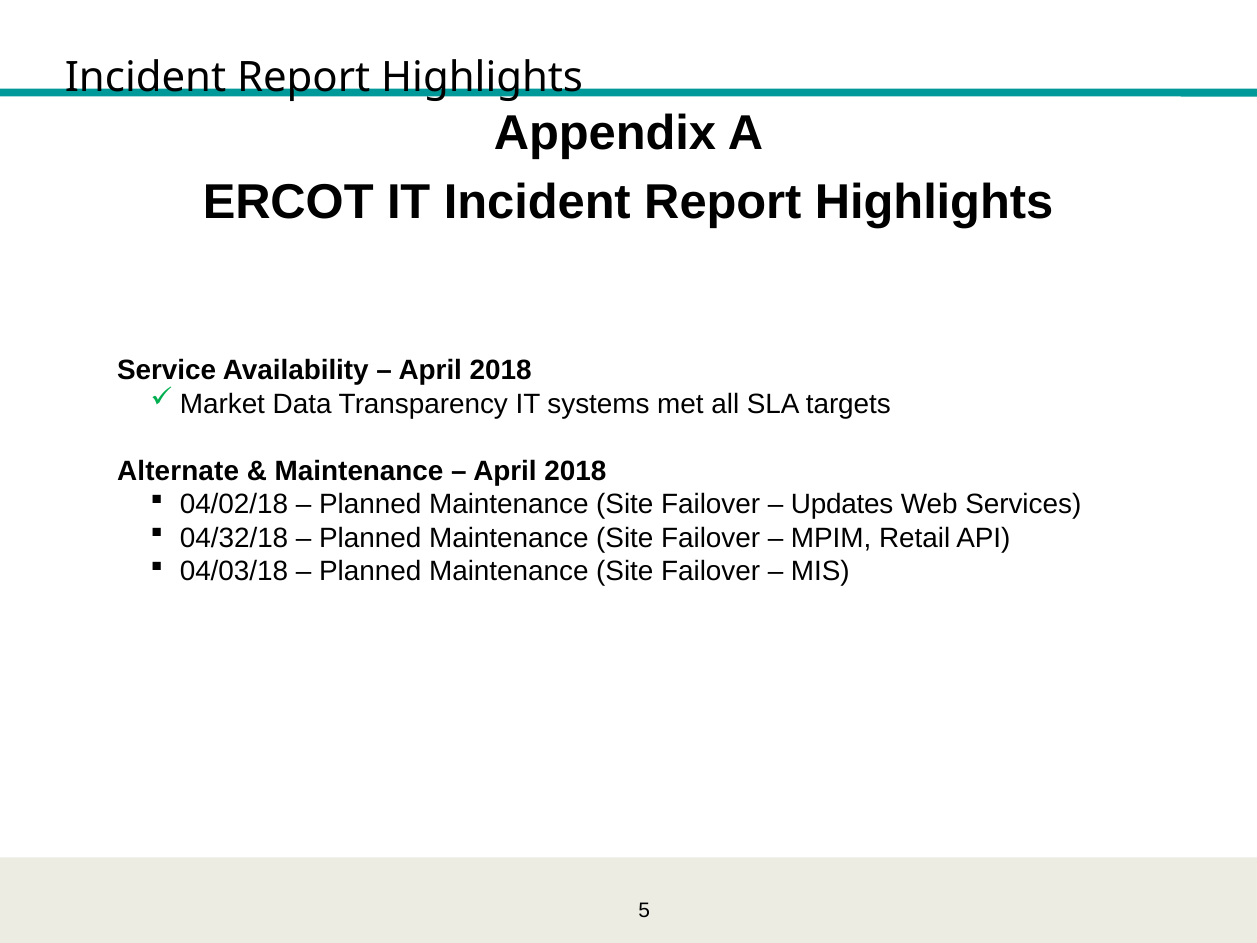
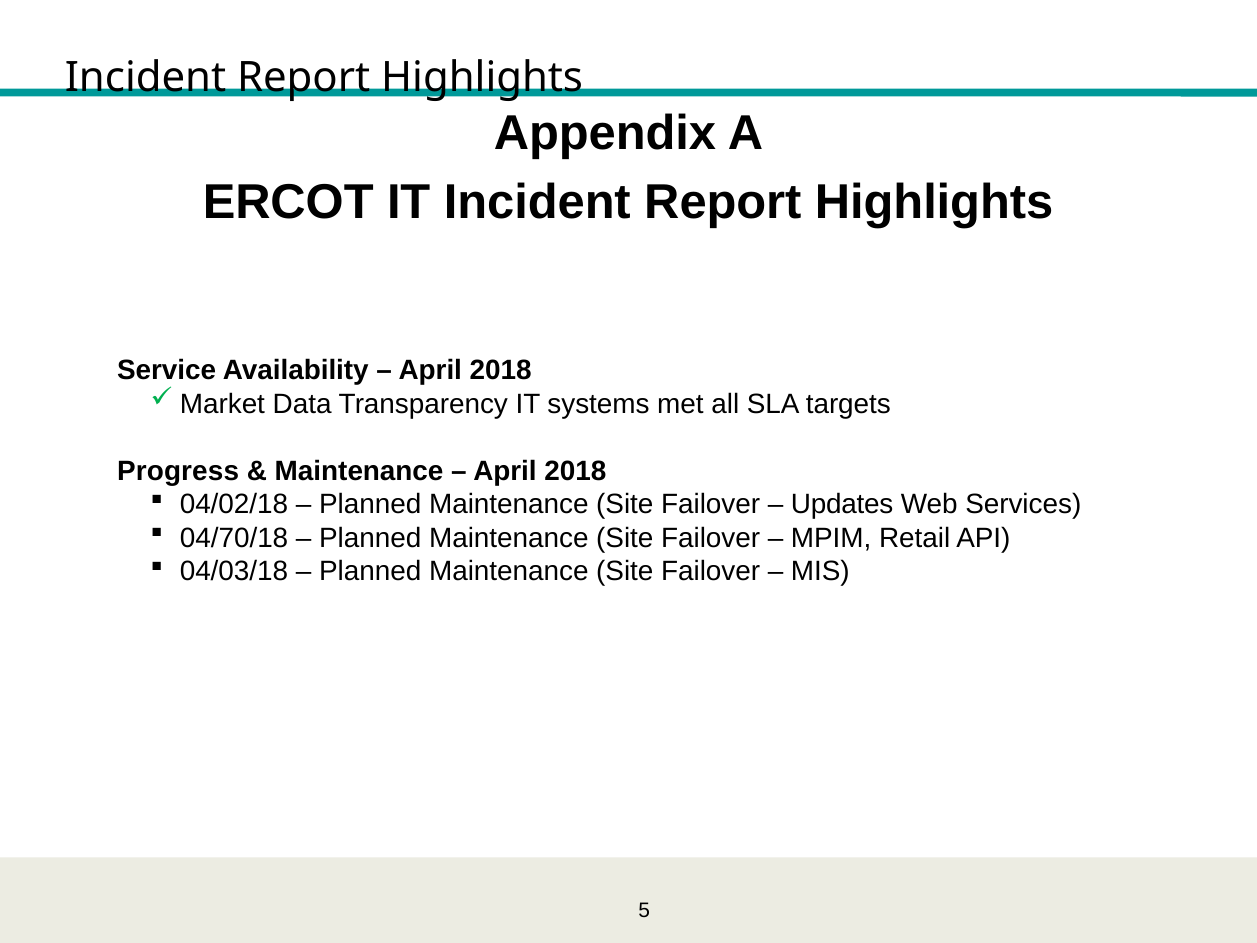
Alternate: Alternate -> Progress (178, 471)
04/32/18: 04/32/18 -> 04/70/18 (234, 538)
